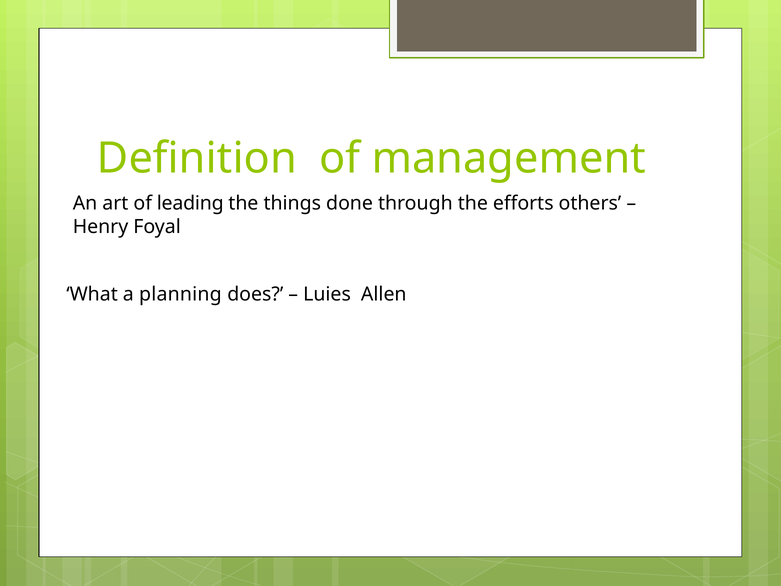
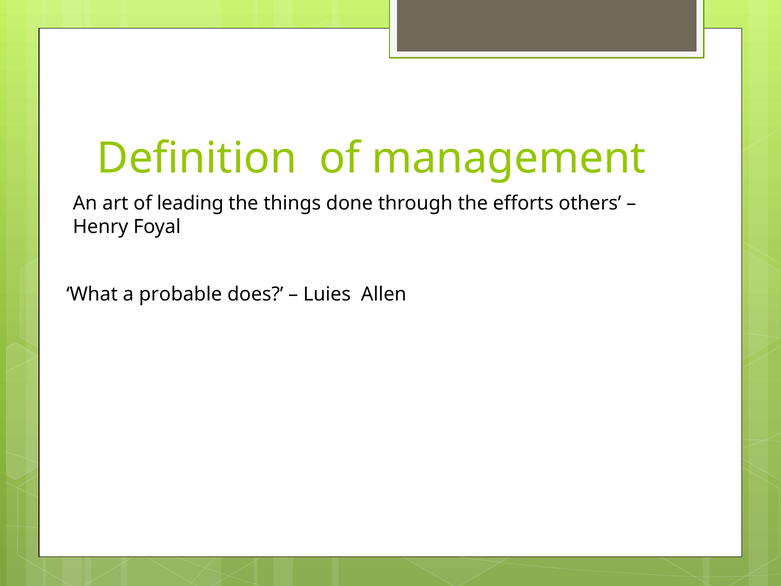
planning: planning -> probable (181, 294)
